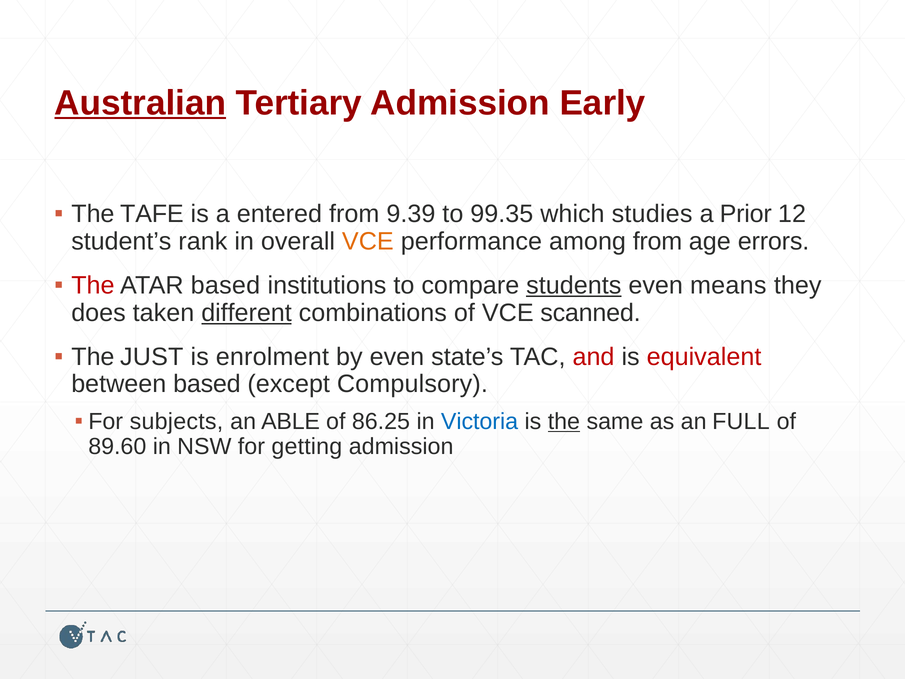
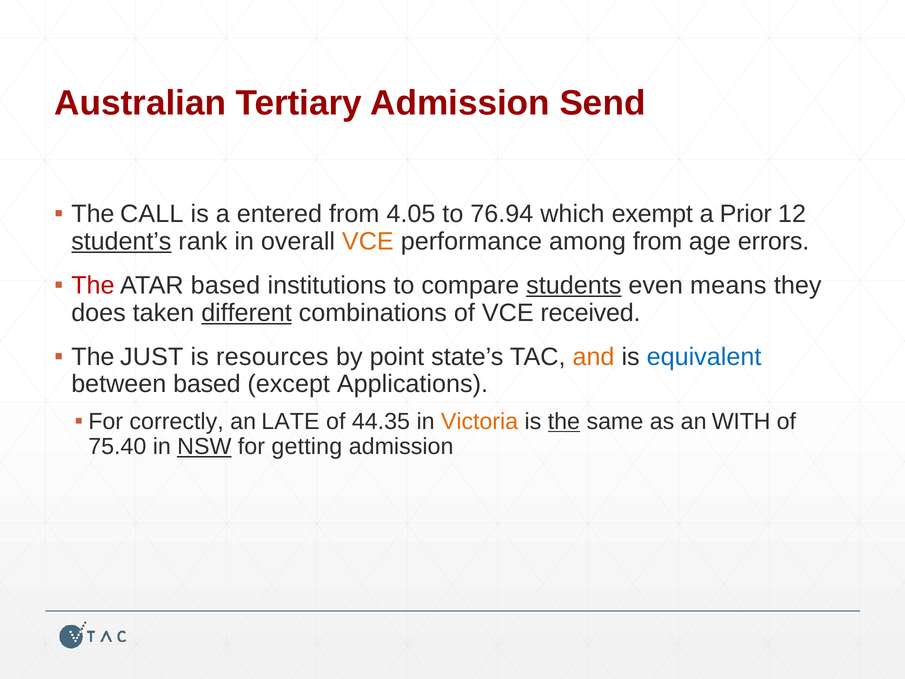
Australian underline: present -> none (140, 103)
Early: Early -> Send (603, 103)
TAFE: TAFE -> CALL (152, 214)
9.39: 9.39 -> 4.05 (411, 214)
99.35: 99.35 -> 76.94 (502, 214)
studies: studies -> exempt (652, 214)
student’s underline: none -> present (121, 241)
scanned: scanned -> received (590, 313)
enrolment: enrolment -> resources (272, 357)
by even: even -> point (397, 357)
and colour: red -> orange (594, 357)
equivalent colour: red -> blue (704, 357)
Compulsory: Compulsory -> Applications (412, 384)
subjects: subjects -> correctly (177, 421)
ABLE: ABLE -> LATE (290, 421)
86.25: 86.25 -> 44.35 (381, 421)
Victoria colour: blue -> orange (480, 421)
FULL: FULL -> WITH (741, 421)
89.60: 89.60 -> 75.40 (117, 446)
NSW underline: none -> present (204, 446)
